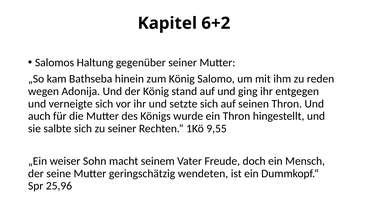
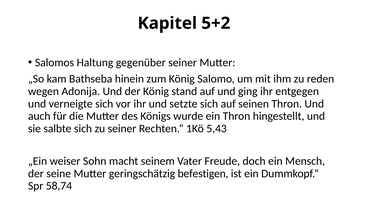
6+2: 6+2 -> 5+2 (216, 23)
9,55: 9,55 -> 5,43 (217, 129)
wendeten: wendeten -> befestigen (203, 173)
25,96: 25,96 -> 58,74 (59, 186)
